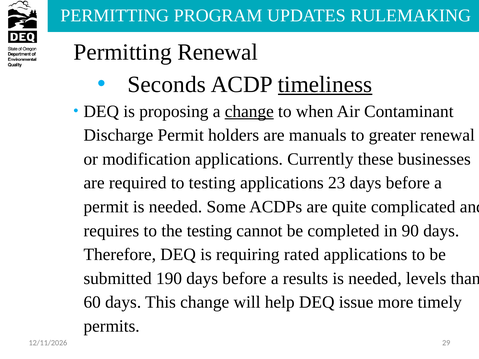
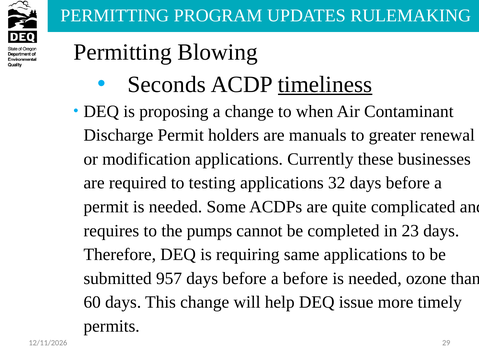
Permitting Renewal: Renewal -> Blowing (218, 52)
change underline: present -> none (249, 112)
23: 23 -> 32 (337, 183)
the testing: testing -> pumps (209, 231)
90: 90 -> 23 (410, 231)
rated: rated -> same (302, 255)
190: 190 -> 957 (169, 279)
a results: results -> before (305, 279)
levels: levels -> ozone (426, 279)
